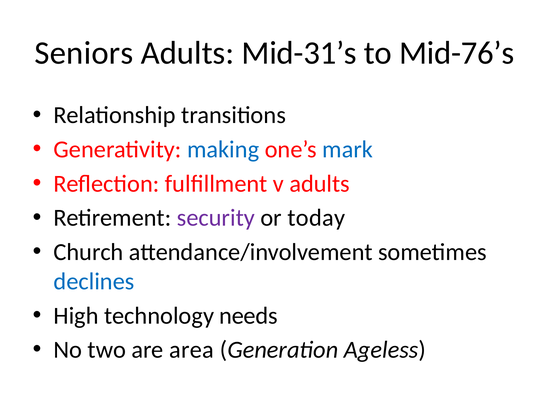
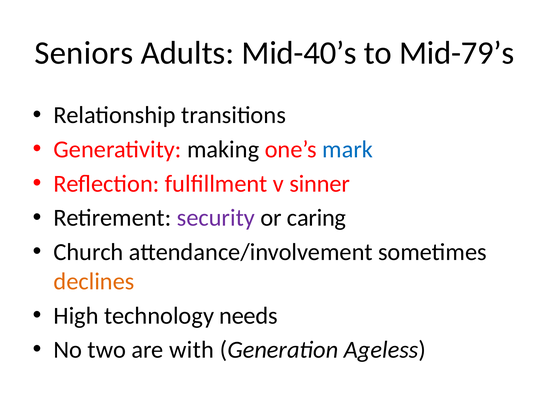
Mid-31’s: Mid-31’s -> Mid-40’s (299, 53)
Mid-76’s: Mid-76’s -> Mid-79’s (457, 53)
making colour: blue -> black (223, 149)
v adults: adults -> sinner (320, 184)
today: today -> caring (317, 218)
declines colour: blue -> orange (94, 281)
area: area -> with (192, 350)
